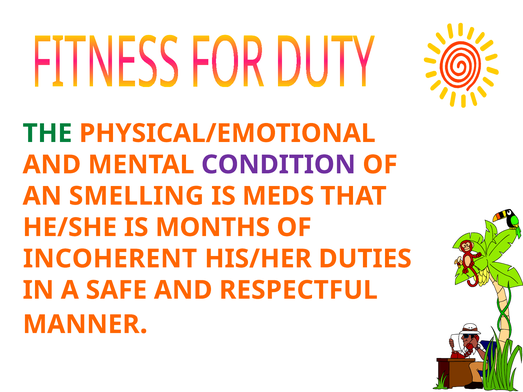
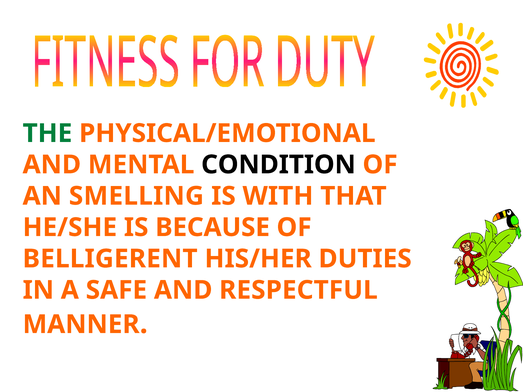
CONDITION colour: purple -> black (278, 165)
MEDS: MEDS -> WITH (278, 196)
MONTHS: MONTHS -> BECAUSE (213, 228)
INCOHERENT: INCOHERENT -> BELLIGERENT (110, 259)
